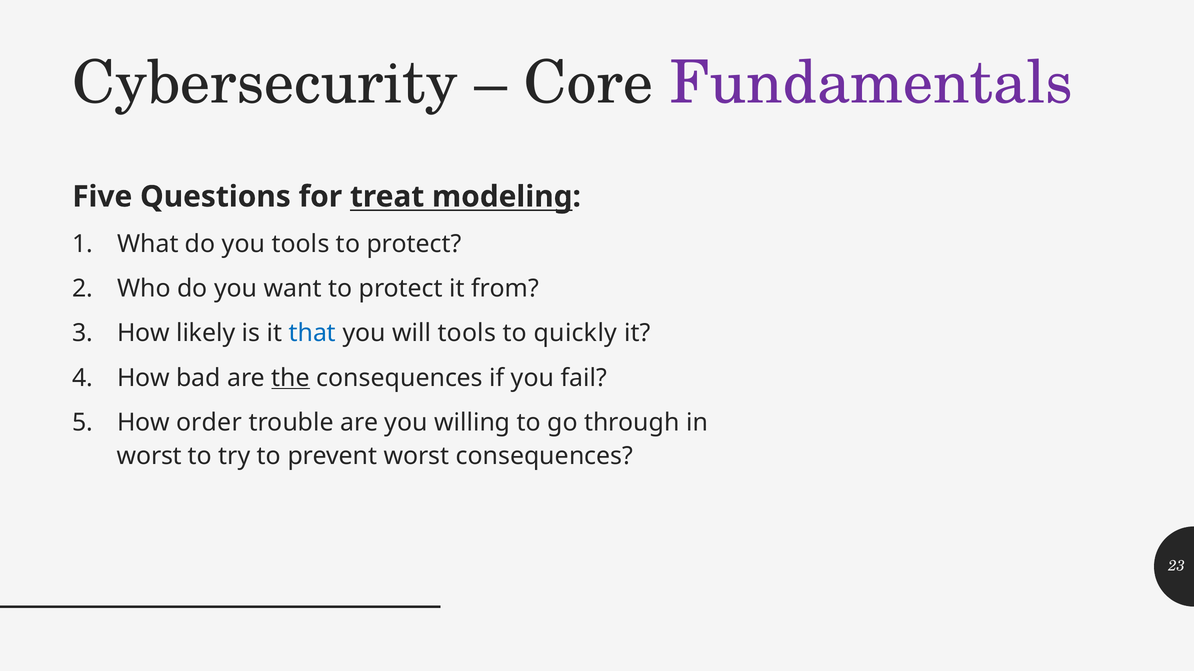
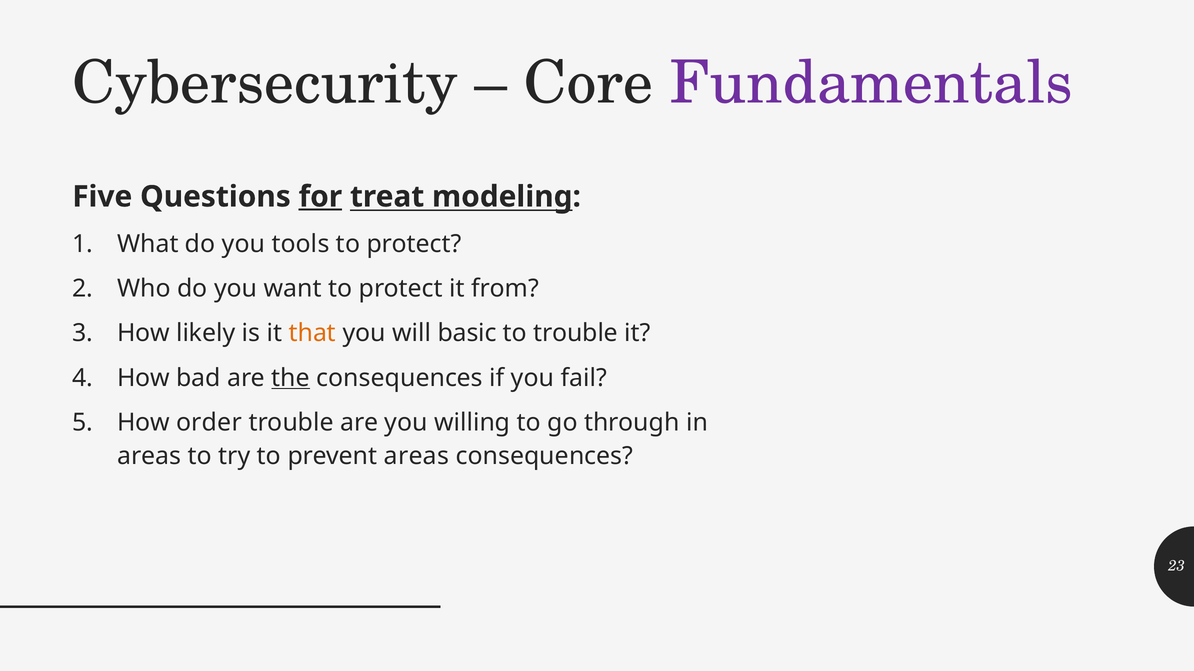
for underline: none -> present (320, 197)
that colour: blue -> orange (312, 333)
will tools: tools -> basic (467, 333)
to quickly: quickly -> trouble (576, 333)
worst: worst -> areas (149, 456)
prevent worst: worst -> areas (416, 456)
